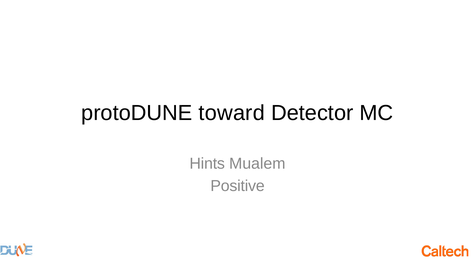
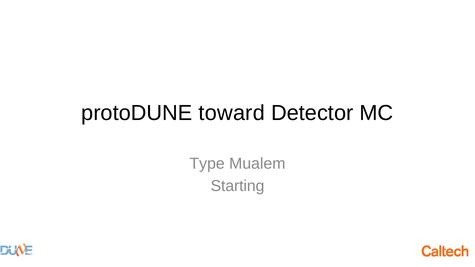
Hints: Hints -> Type (207, 164)
Positive: Positive -> Starting (238, 186)
